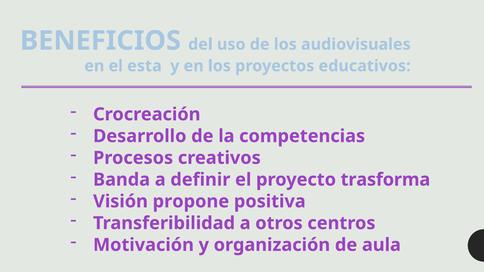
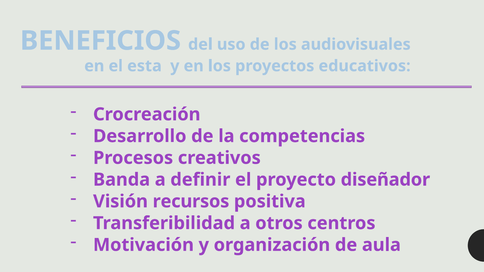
trasforma: trasforma -> diseñador (385, 180)
propone: propone -> recursos (191, 202)
